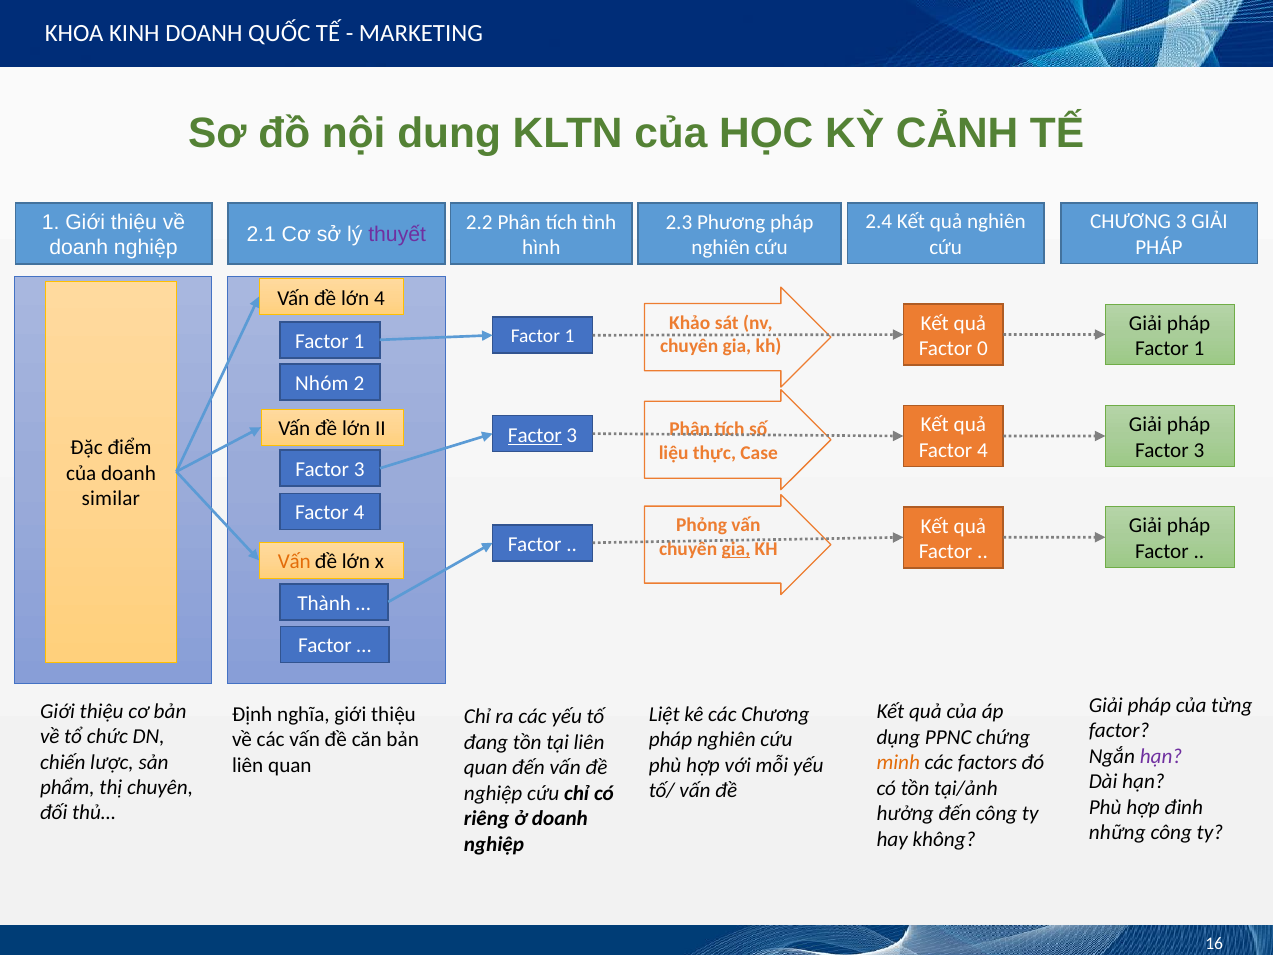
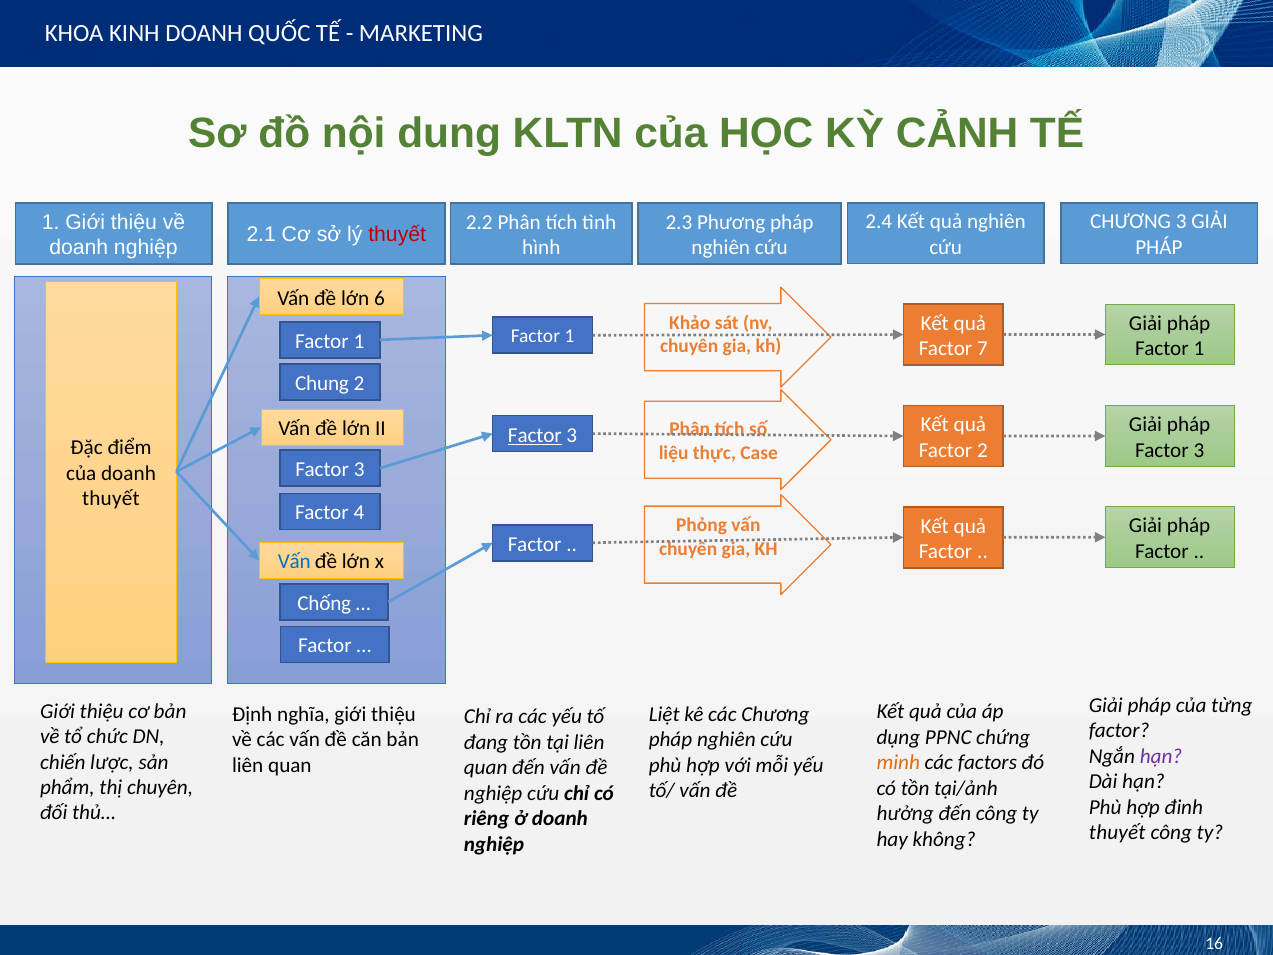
thuyết colour: purple -> red (397, 235)
lớn 4: 4 -> 6 (379, 298)
0: 0 -> 7 (983, 349)
Nhóm: Nhóm -> Chung (322, 384)
4: 4 -> 2 (983, 450)
similar: similar -> thuyết (111, 498)
gia underline: present -> none (736, 549)
Vấn colour: orange -> blue (294, 562)
Thành: Thành -> Chống (324, 603)
những: những -> thuyết (1117, 832)
